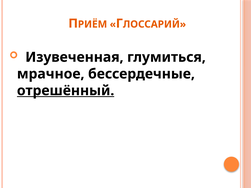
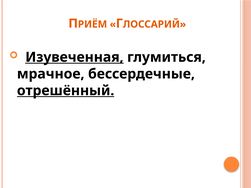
Изувеченная underline: none -> present (74, 57)
